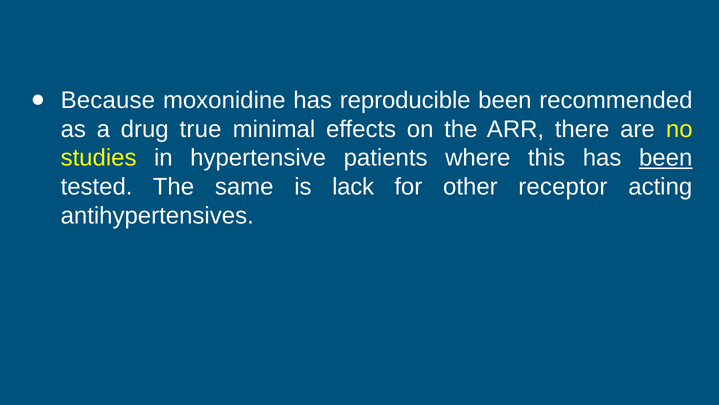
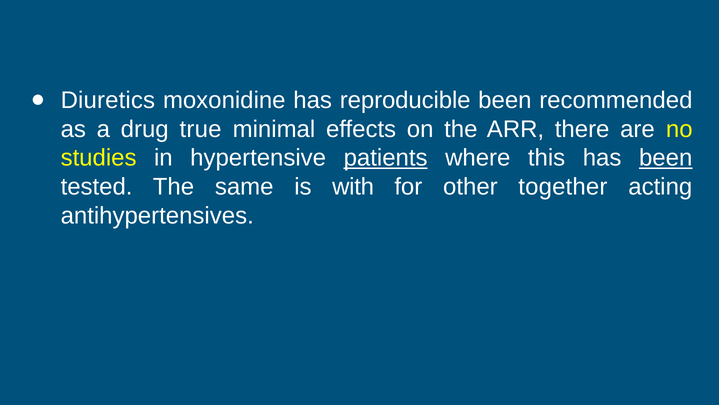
Because: Because -> Diuretics (108, 100)
patients underline: none -> present (386, 158)
lack: lack -> with (353, 187)
receptor: receptor -> together (563, 187)
